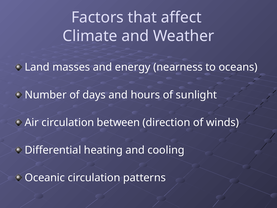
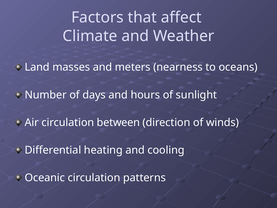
energy: energy -> meters (133, 67)
